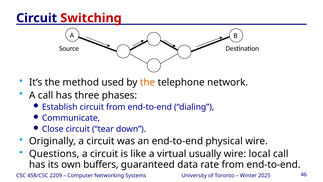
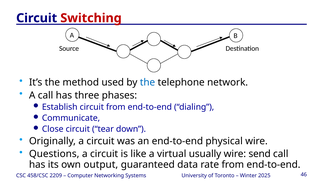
the colour: orange -> blue (148, 82)
local: local -> send (260, 154)
buffers: buffers -> output (101, 164)
